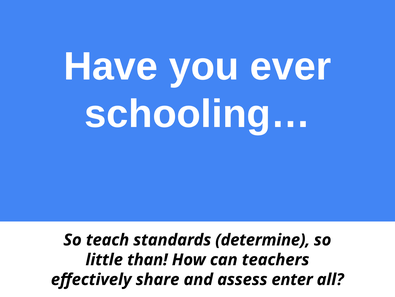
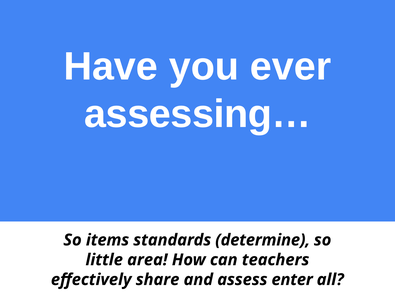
schooling…: schooling… -> assessing… (198, 114)
teach: teach -> items (108, 239)
than: than -> area (147, 259)
